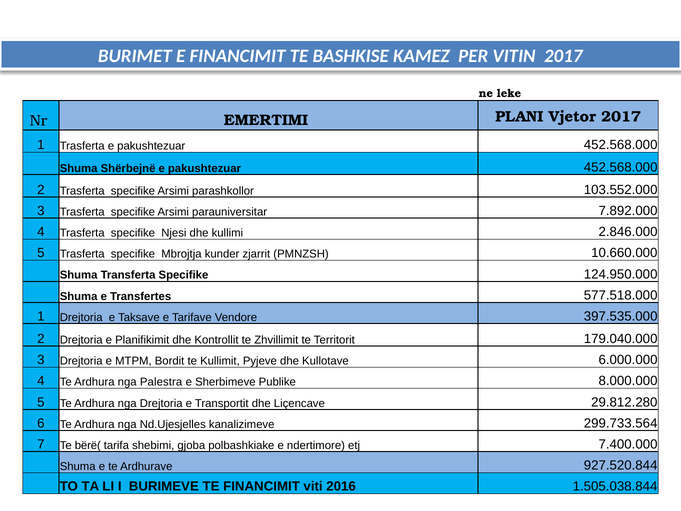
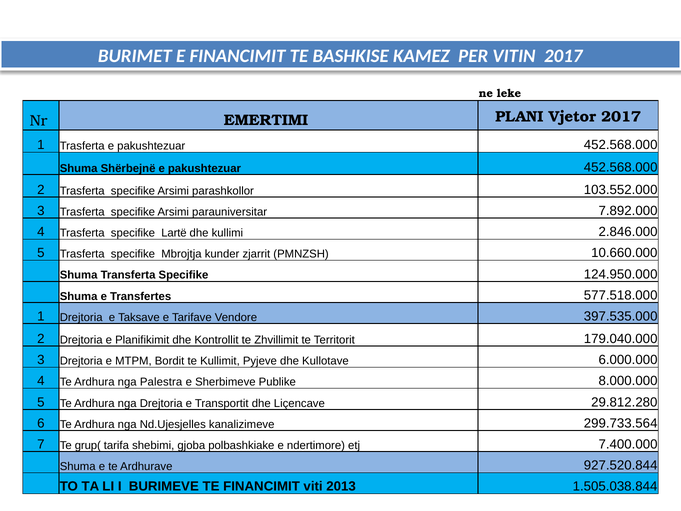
Njesi: Njesi -> Lartë (174, 233)
bërë(: bërë( -> grup( (88, 445)
2016: 2016 -> 2013 (341, 486)
